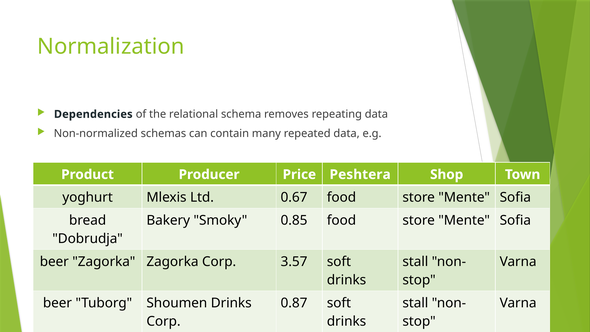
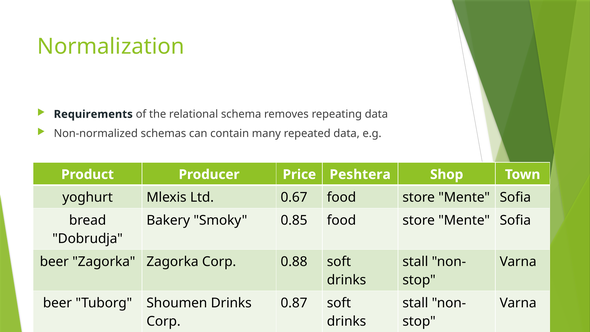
Dependencies: Dependencies -> Requirements (93, 114)
3.57: 3.57 -> 0.88 (294, 262)
